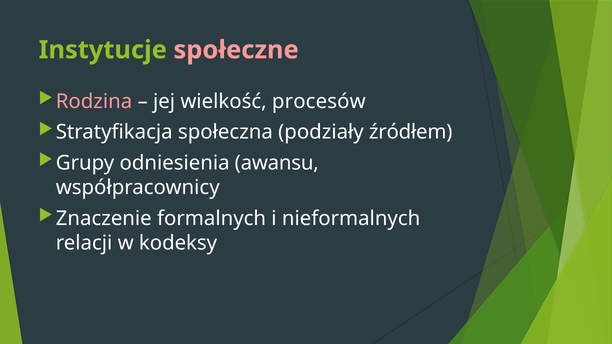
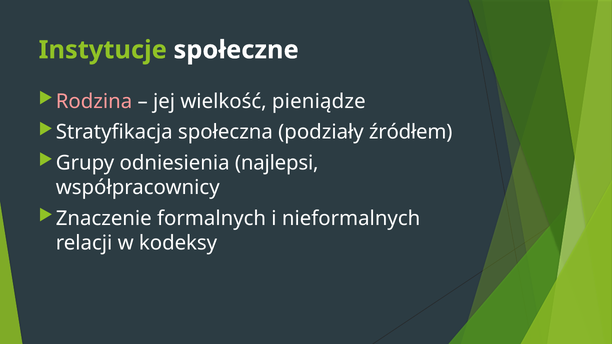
społeczne colour: pink -> white (236, 50)
procesów: procesów -> pieniądze (319, 101)
awansu: awansu -> najlepsi (277, 163)
